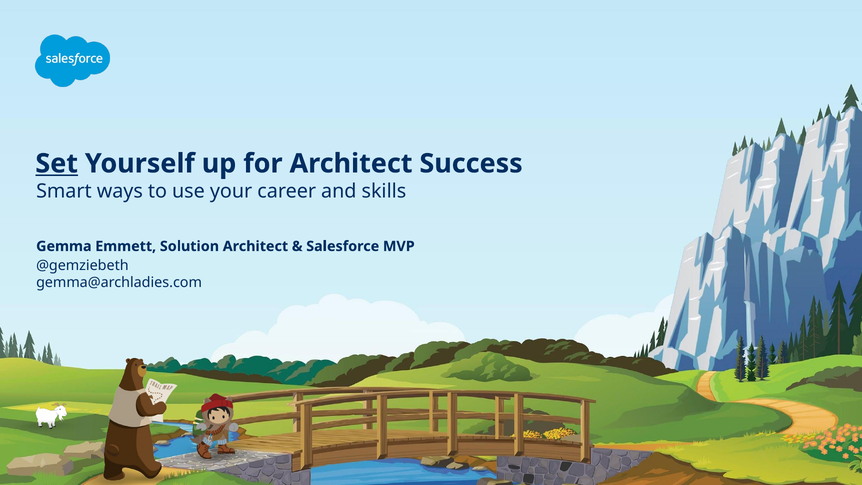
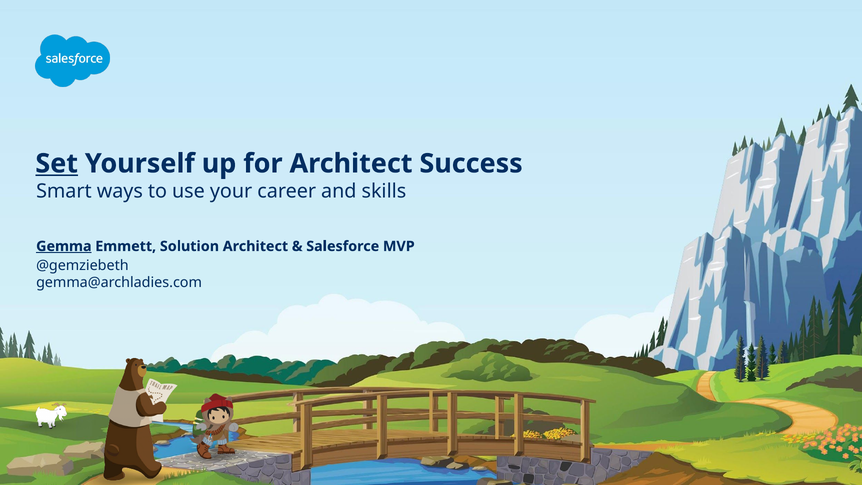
Gemma underline: none -> present (64, 246)
